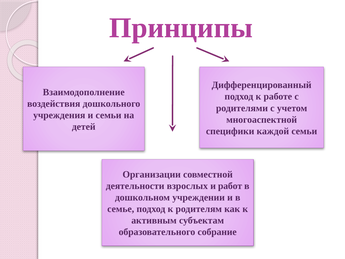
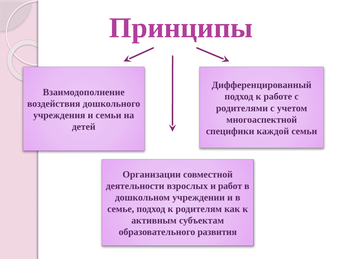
собрание: собрание -> развития (217, 232)
